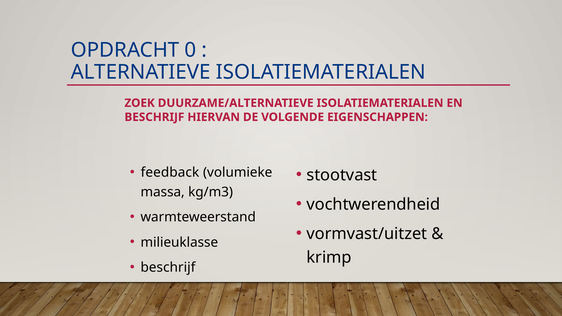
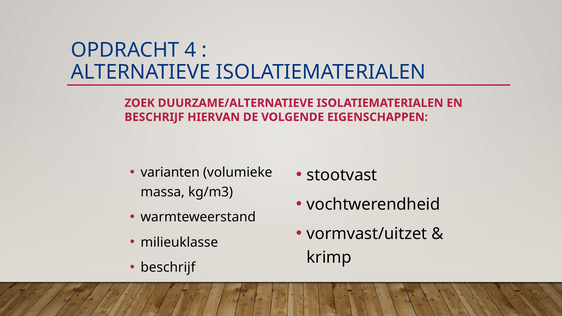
0: 0 -> 4 (190, 50)
feedback: feedback -> varianten (170, 173)
